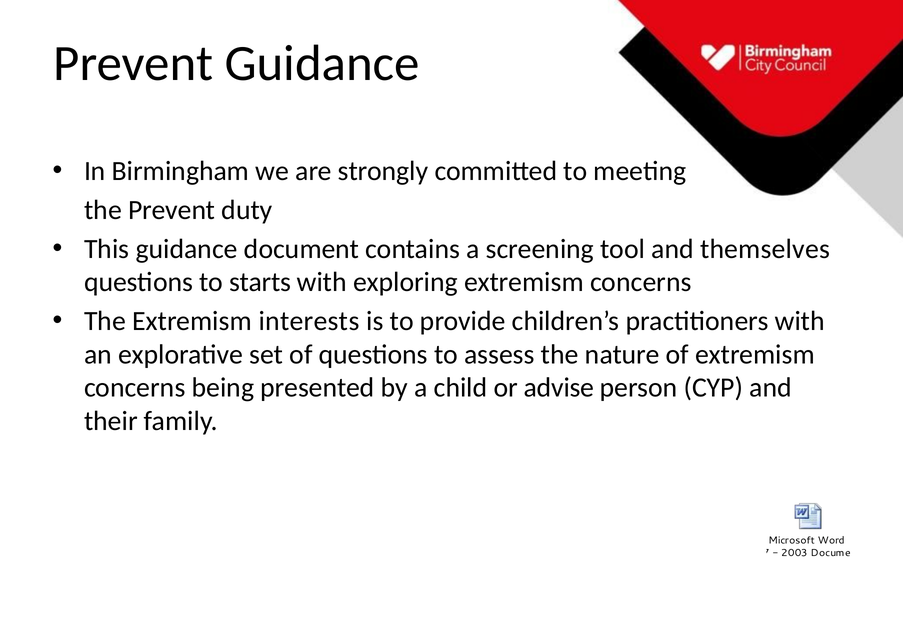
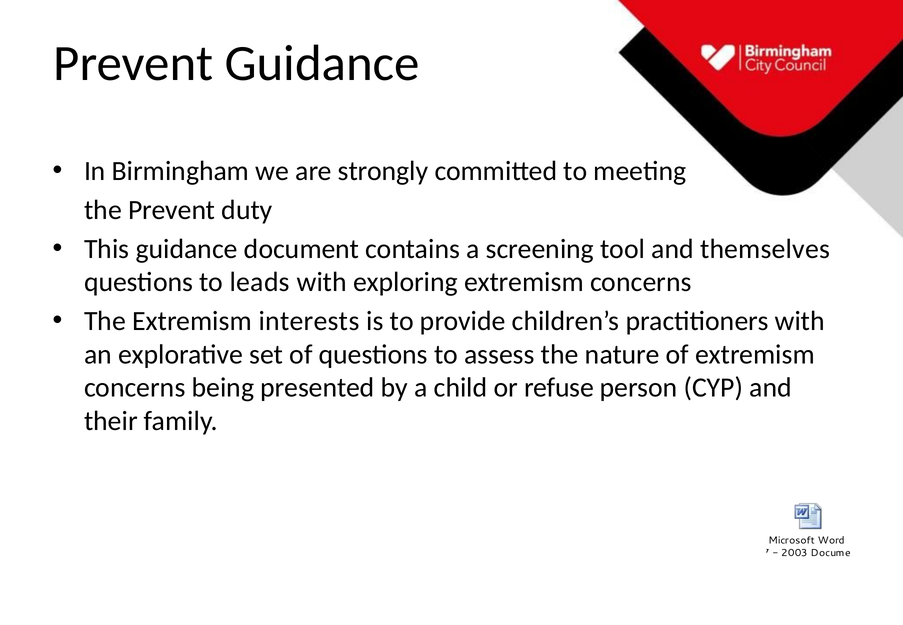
starts: starts -> leads (260, 282)
advise: advise -> refuse (559, 388)
